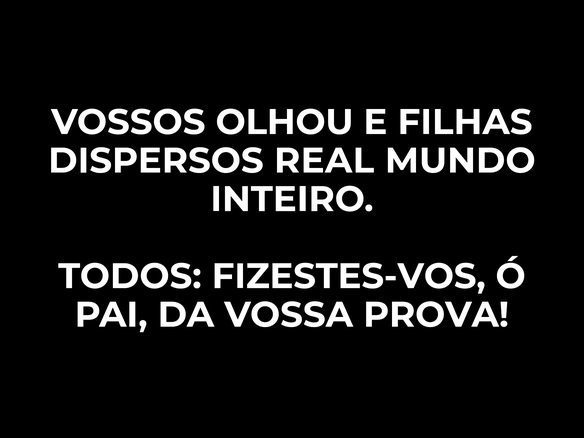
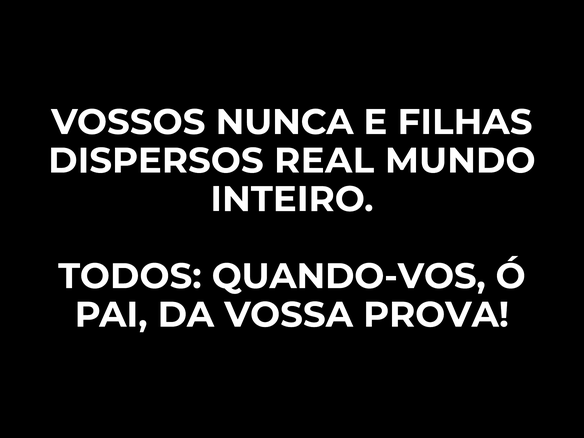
OLHOU: OLHOU -> NUNCA (285, 122)
FIZESTES-VOS: FIZESTES-VOS -> QUANDO-VOS (349, 276)
